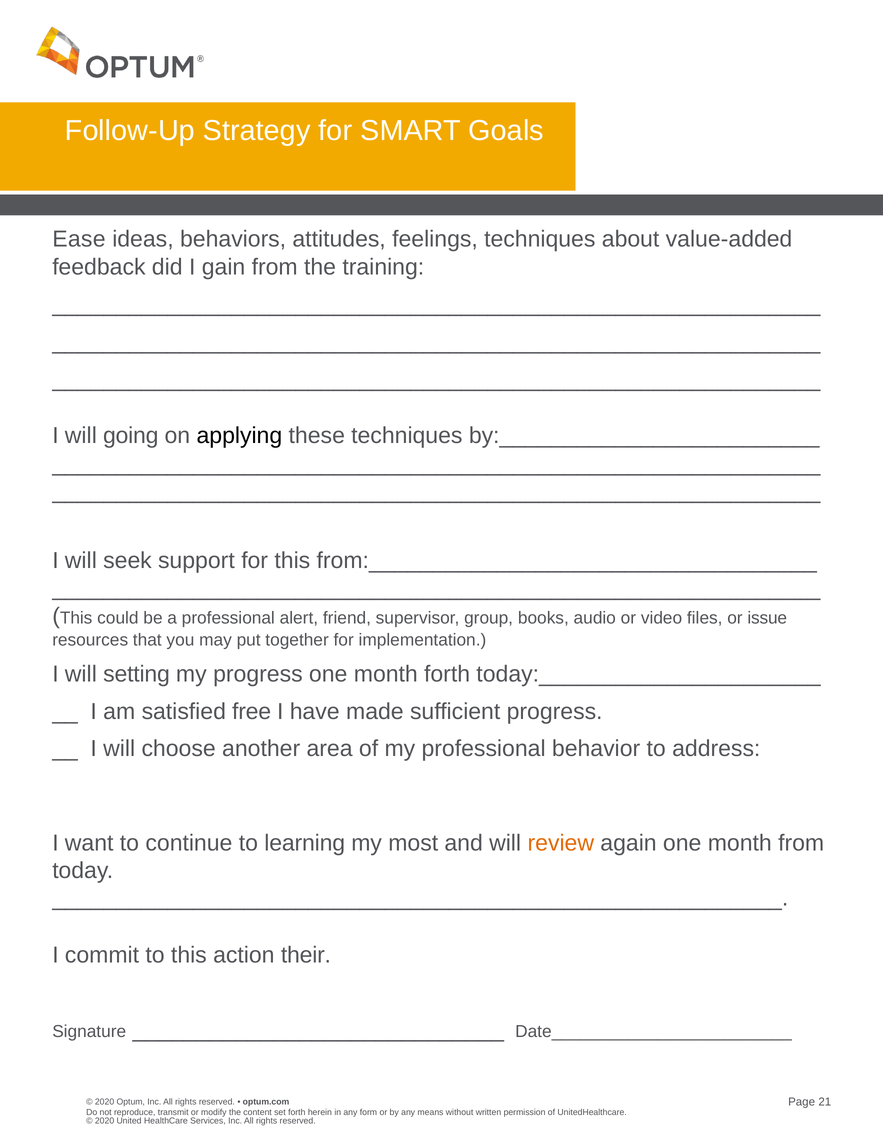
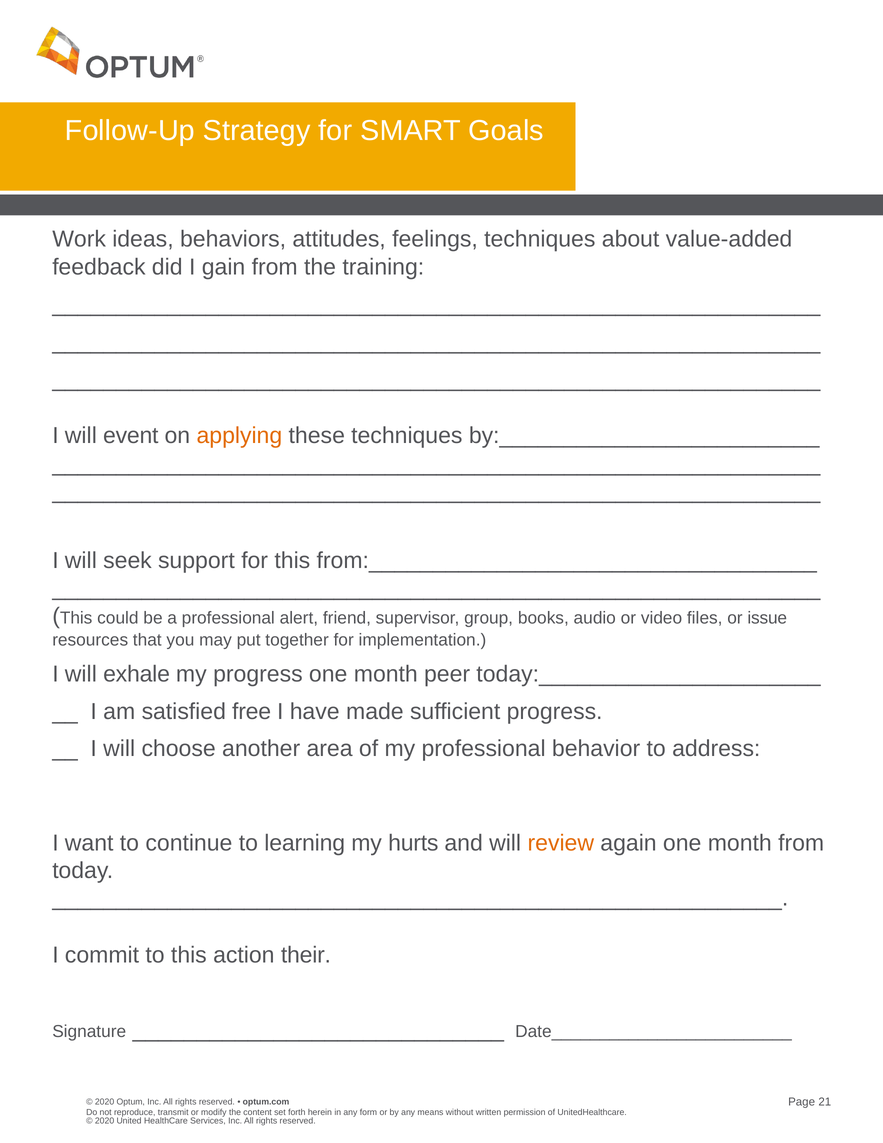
Ease: Ease -> Work (79, 239)
going: going -> event (131, 436)
applying colour: black -> orange (239, 436)
setting: setting -> exhale (137, 674)
month forth: forth -> peer (447, 674)
most: most -> hurts (413, 843)
